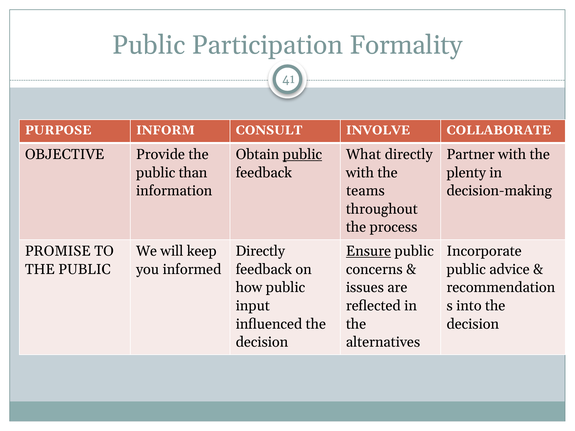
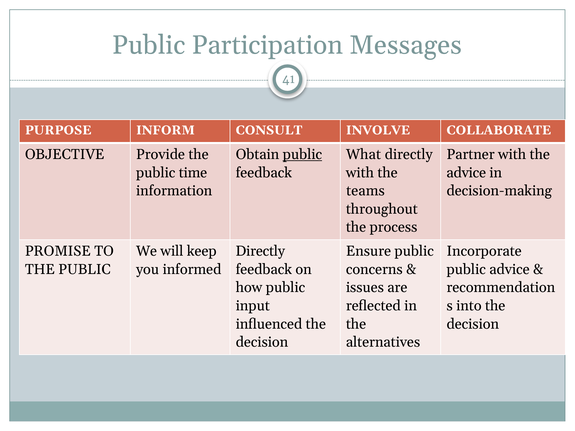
Formality: Formality -> Messages (406, 45)
than: than -> time (193, 173)
plenty: plenty -> advice (466, 173)
Ensure underline: present -> none (368, 251)
